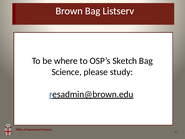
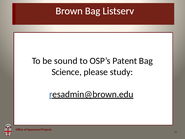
where: where -> sound (66, 61)
Sketch: Sketch -> Patent (125, 61)
